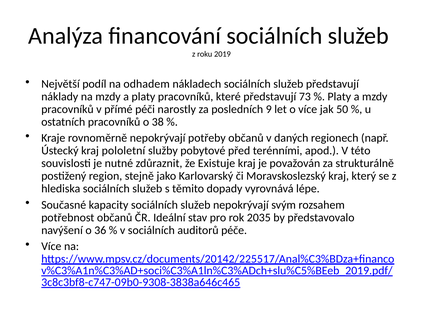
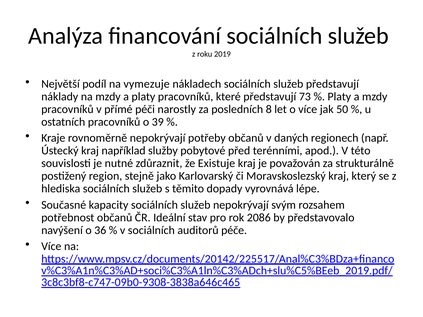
odhadem: odhadem -> vymezuje (147, 84)
9: 9 -> 8 (269, 109)
38: 38 -> 39 (158, 122)
pololetní: pololetní -> například (124, 151)
2035: 2035 -> 2086 (259, 218)
